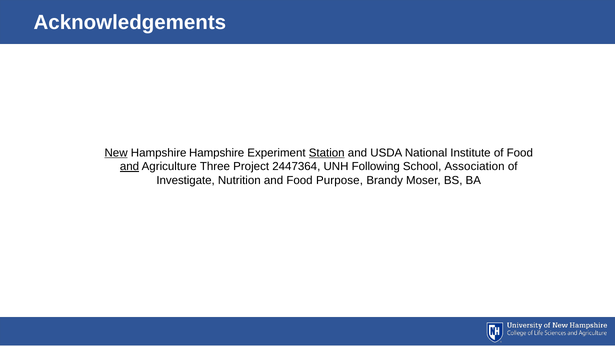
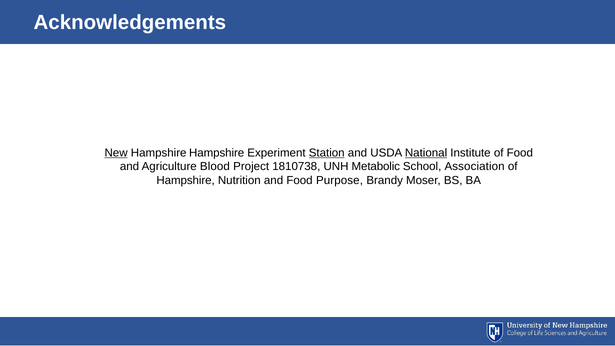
National underline: none -> present (426, 153)
and underline: present -> none (130, 167)
Three: Three -> Blood (215, 167)
2447364: 2447364 -> 1810738 (296, 167)
Following: Following -> Metabolic (376, 167)
Investigate: Investigate -> Hampshire (186, 180)
